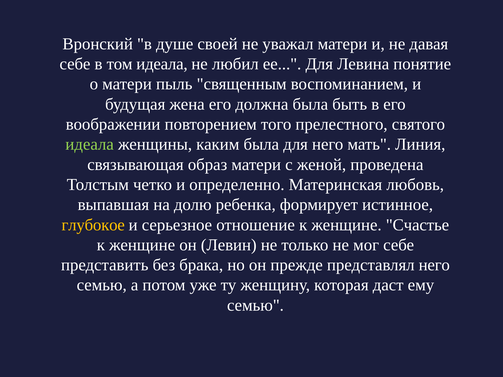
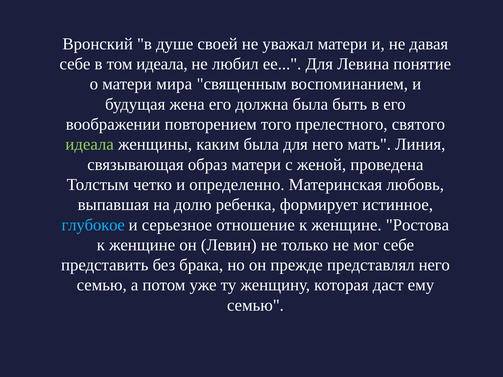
пыль: пыль -> мира (174, 84)
глубокое colour: yellow -> light blue (93, 225)
Счастье: Счастье -> Ростова (417, 225)
